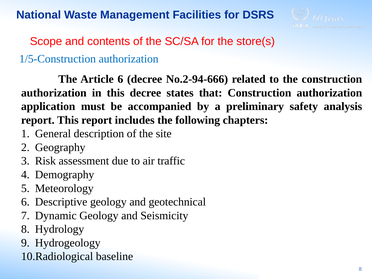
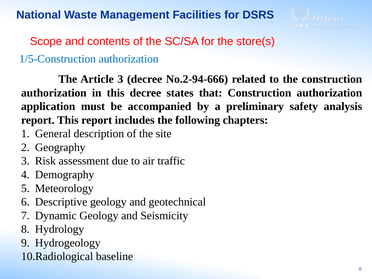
Article 6: 6 -> 3 (120, 79)
